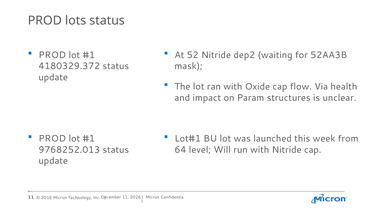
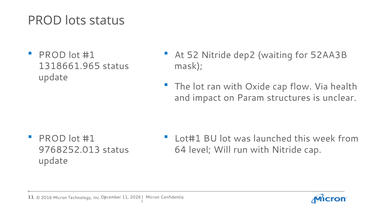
4180329.372: 4180329.372 -> 1318661.965 (69, 66)
